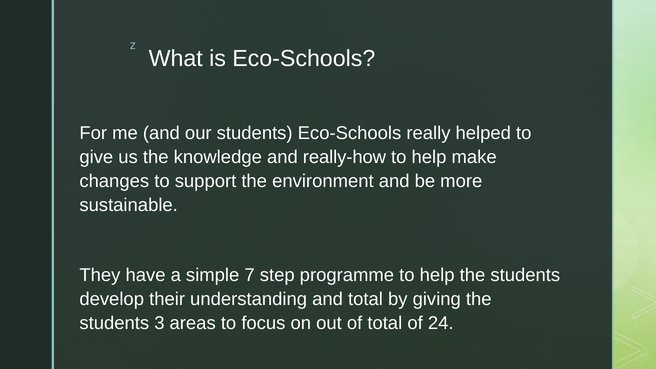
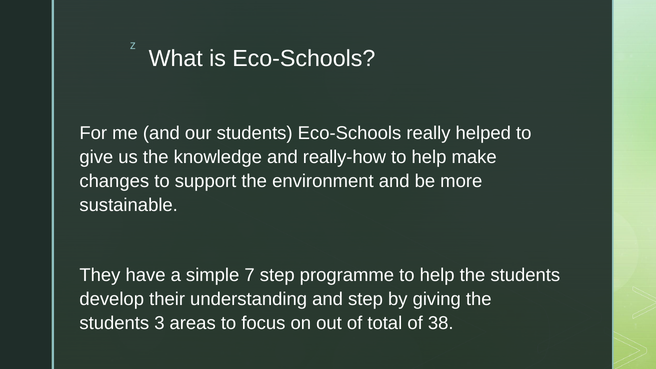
and total: total -> step (366, 299)
24: 24 -> 38 (441, 323)
